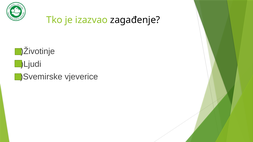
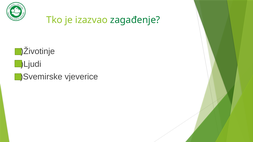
zagađenje colour: black -> green (135, 20)
